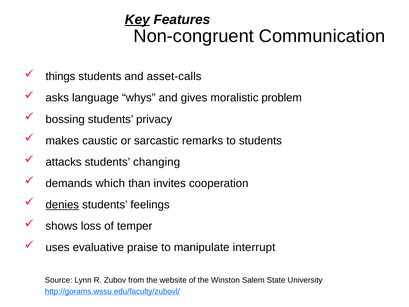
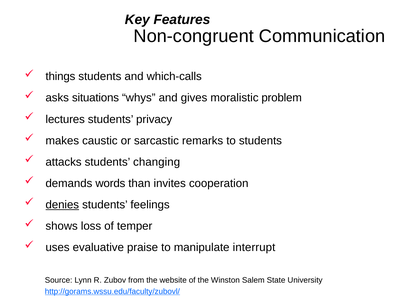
Key underline: present -> none (137, 20)
asset-calls: asset-calls -> which-calls (174, 76)
language: language -> situations (96, 98)
bossing: bossing -> lectures (65, 119)
which: which -> words (110, 183)
